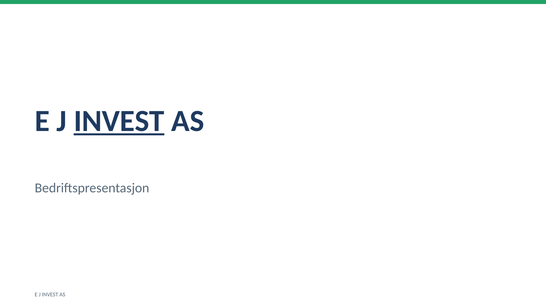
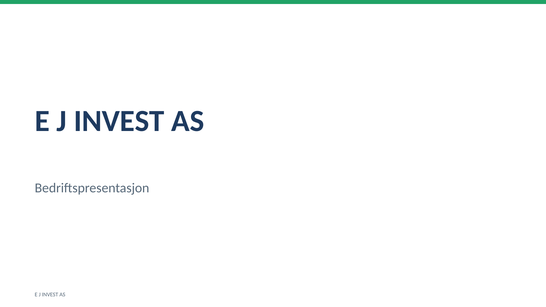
INVEST underline: present -> none (119, 121)
